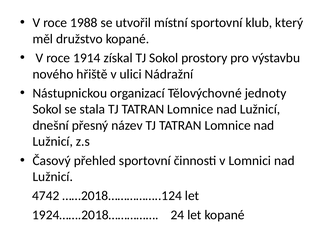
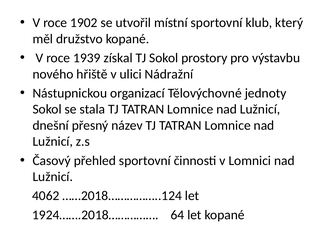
1988: 1988 -> 1902 (84, 23)
1914: 1914 -> 1939 (87, 58)
4742: 4742 -> 4062 (46, 196)
24: 24 -> 64 (177, 215)
